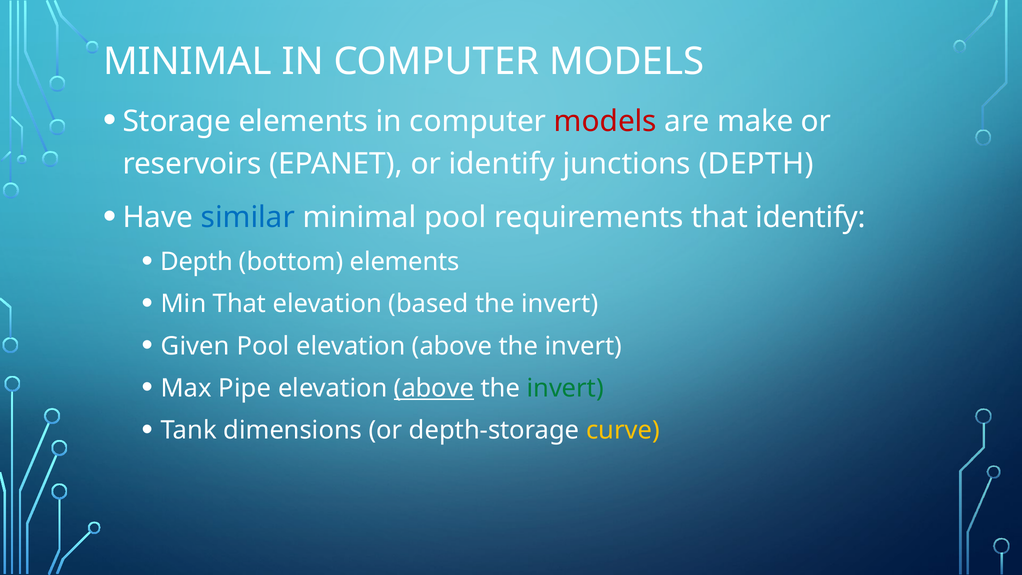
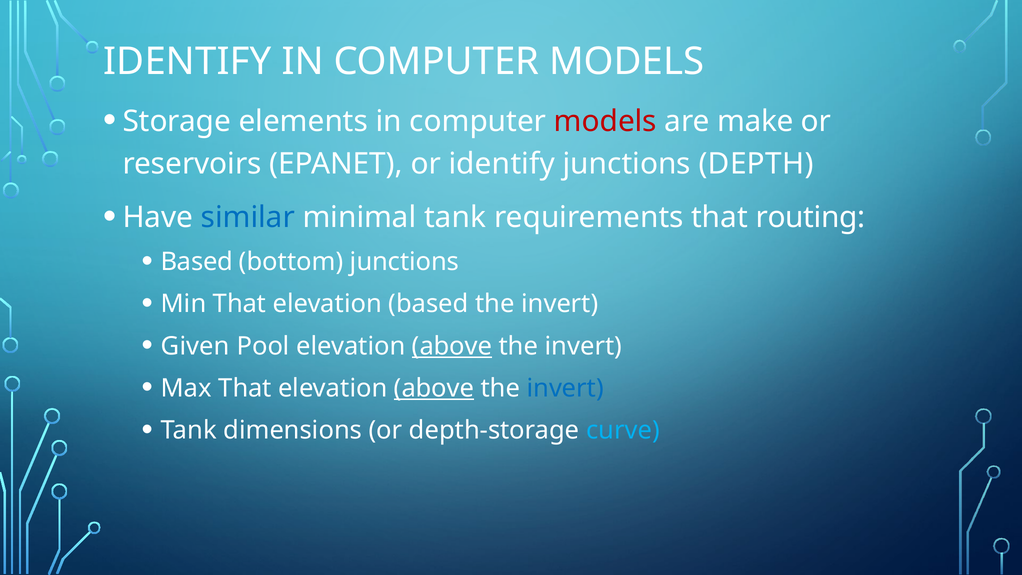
MINIMAL: MINIMAL -> IDENTIFY (187, 62)
minimal pool: pool -> tank (455, 217)
that identify: identify -> routing (811, 217)
Depth: Depth -> Based (197, 262)
bottom elements: elements -> junctions (405, 262)
above underline: none -> present (452, 346)
Max Pipe: Pipe -> That (245, 388)
invert colour: green -> blue (565, 388)
curve colour: yellow -> light blue (623, 430)
